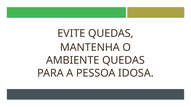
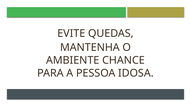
AMBIENTE QUEDAS: QUEDAS -> CHANCE (123, 60)
